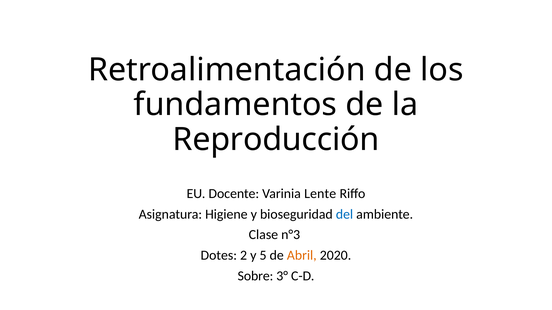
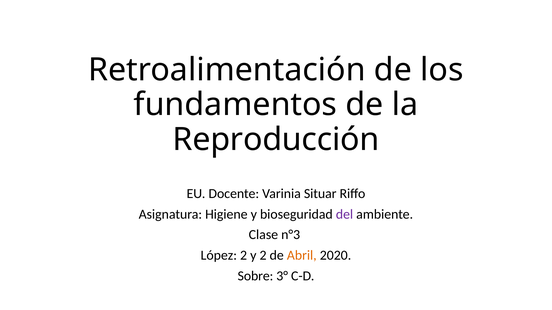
Lente: Lente -> Situar (320, 194)
del colour: blue -> purple (345, 214)
Dotes: Dotes -> López (219, 256)
y 5: 5 -> 2 (263, 256)
